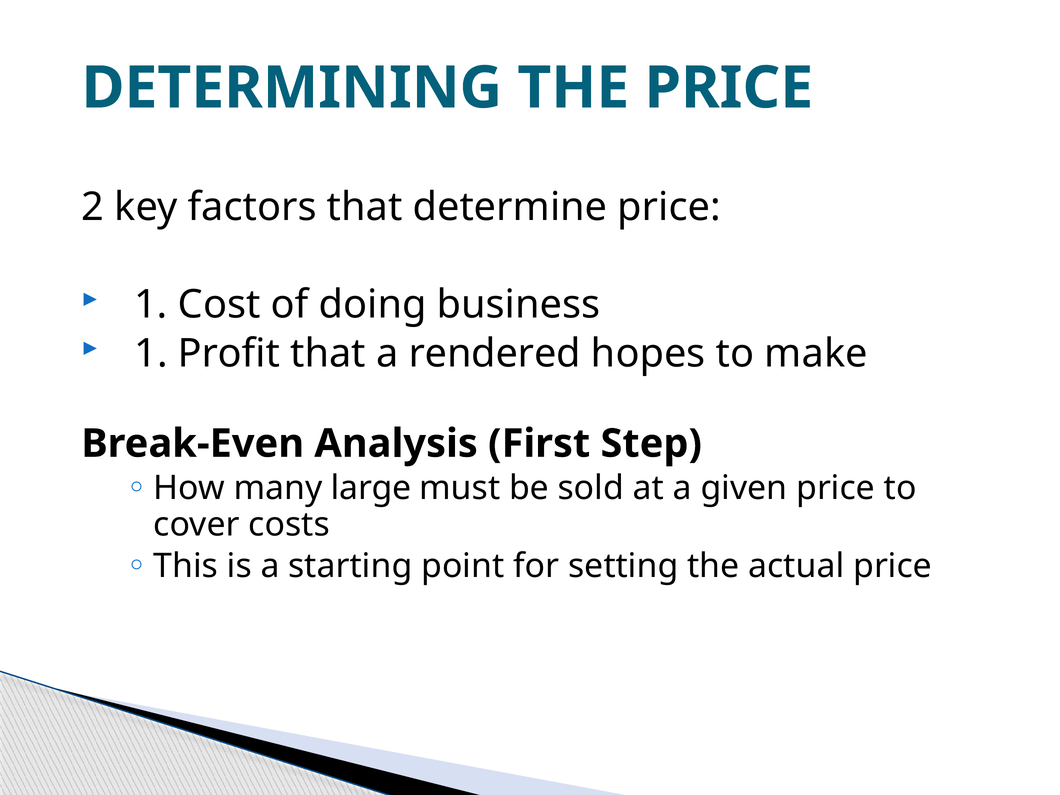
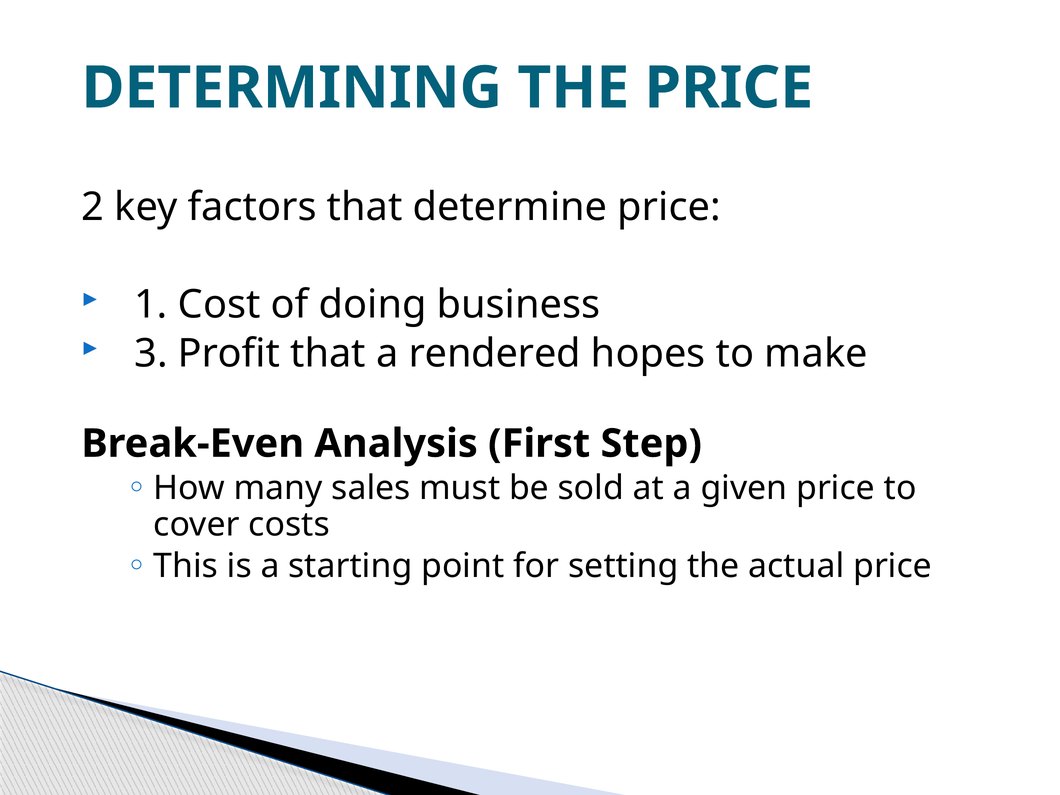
1: 1 -> 3 (151, 353)
large: large -> sales (371, 488)
